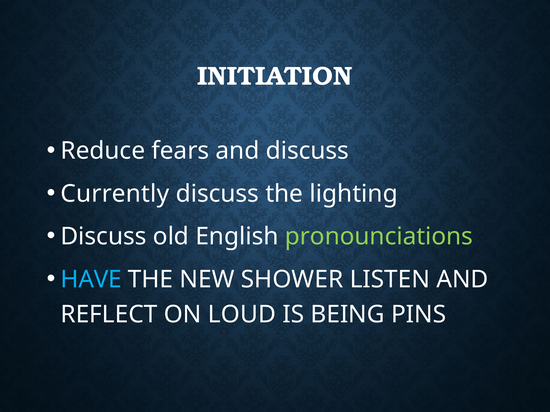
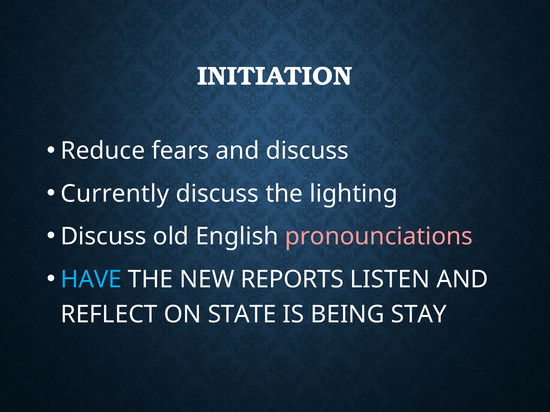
pronounciations colour: light green -> pink (379, 237)
SHOWER: SHOWER -> REPORTS (292, 280)
LOUD: LOUD -> STATE (242, 315)
PINS: PINS -> STAY (419, 315)
